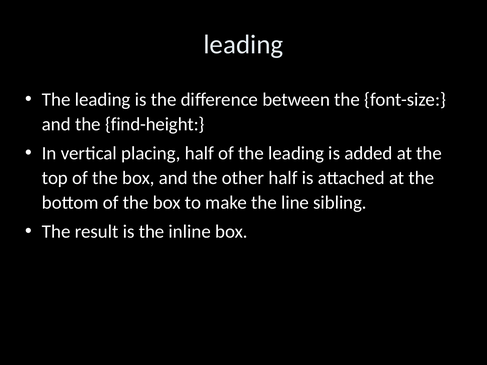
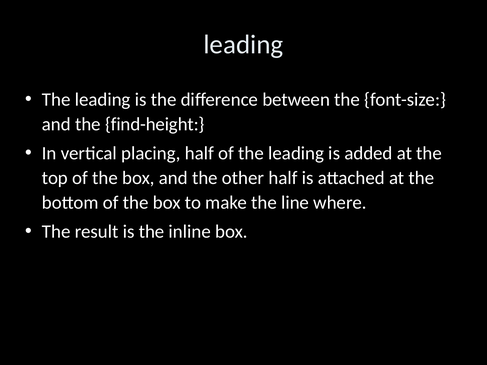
sibling: sibling -> where (340, 203)
